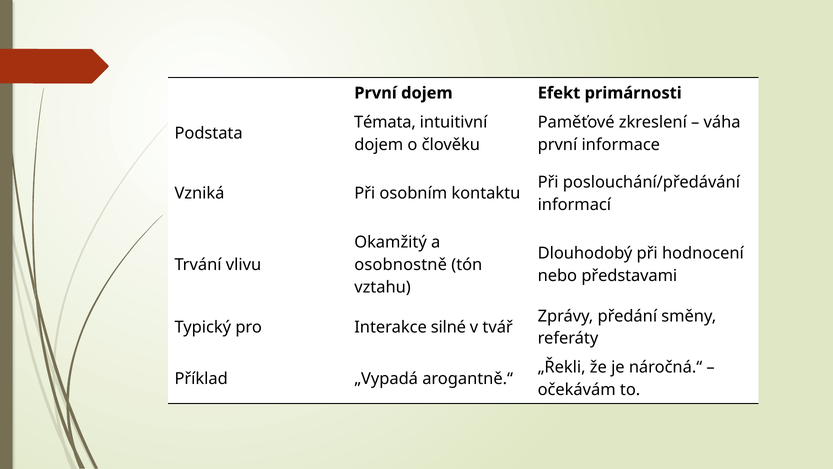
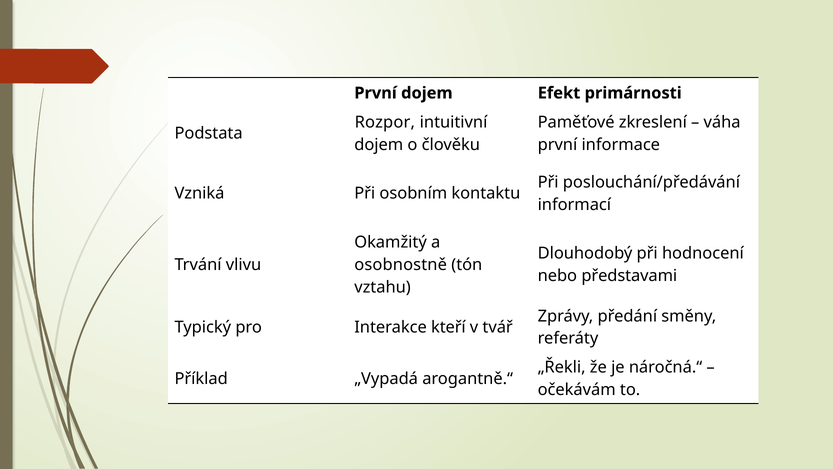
Témata: Témata -> Rozpor (385, 122)
silné: silné -> kteří (448, 327)
